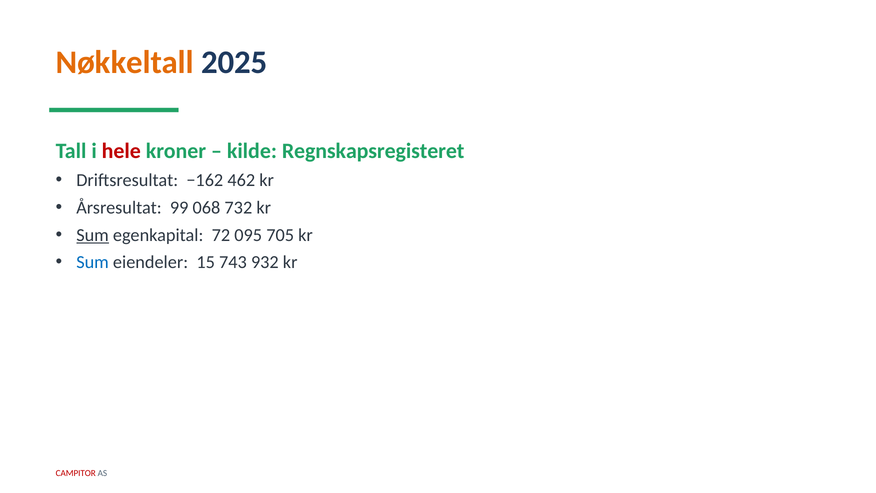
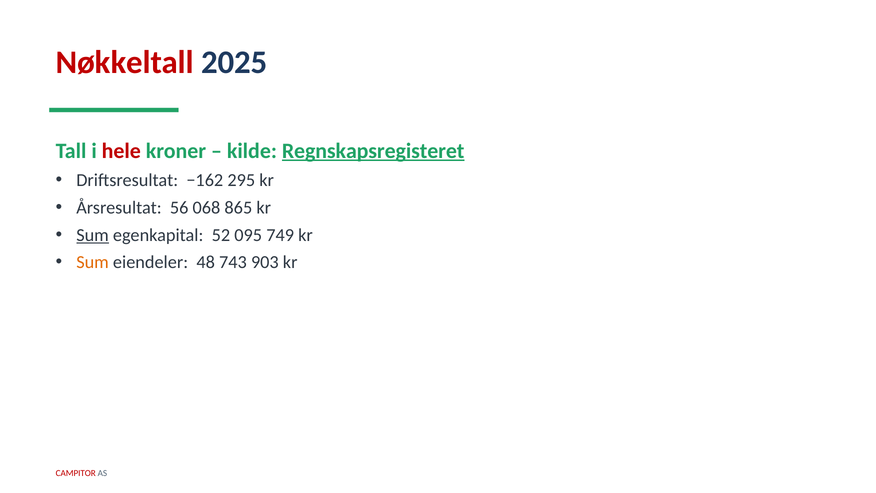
Nøkkeltall colour: orange -> red (125, 63)
Regnskapsregisteret underline: none -> present (373, 151)
462: 462 -> 295 (241, 180)
99: 99 -> 56 (179, 208)
732: 732 -> 865 (238, 208)
72: 72 -> 52 (221, 235)
705: 705 -> 749 (280, 235)
Sum colour: blue -> orange (93, 262)
15: 15 -> 48 (206, 262)
932: 932 -> 903 (265, 262)
